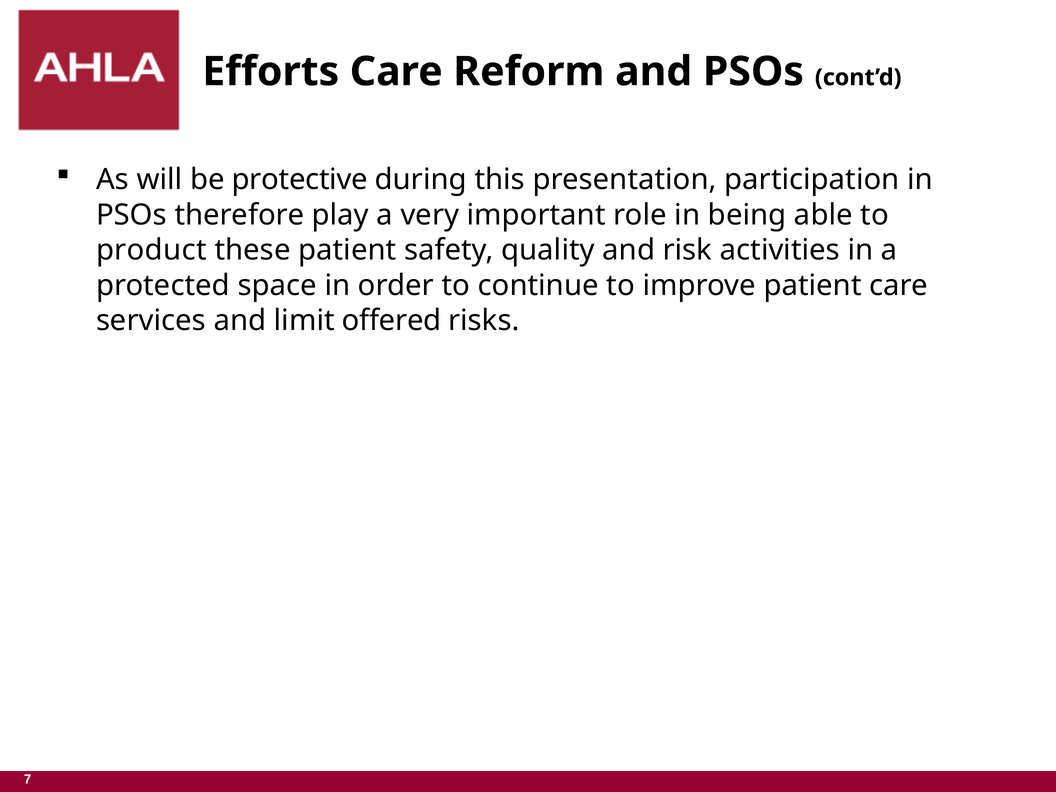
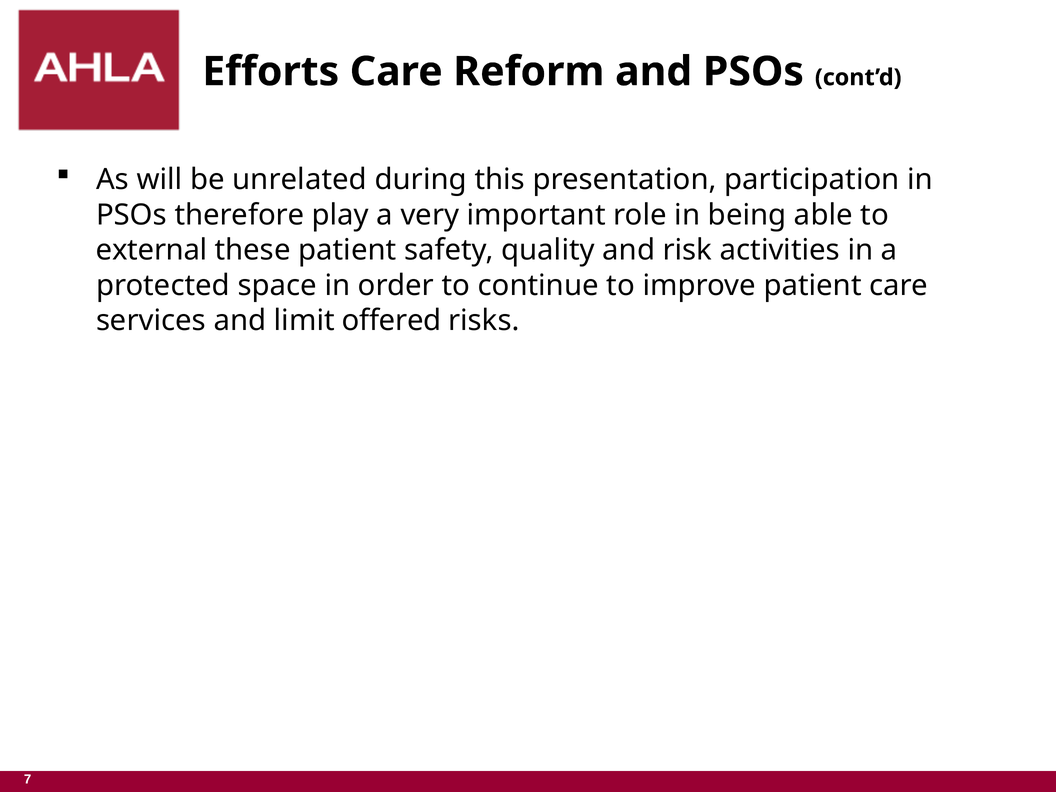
protective: protective -> unrelated (300, 180)
product: product -> external (152, 250)
